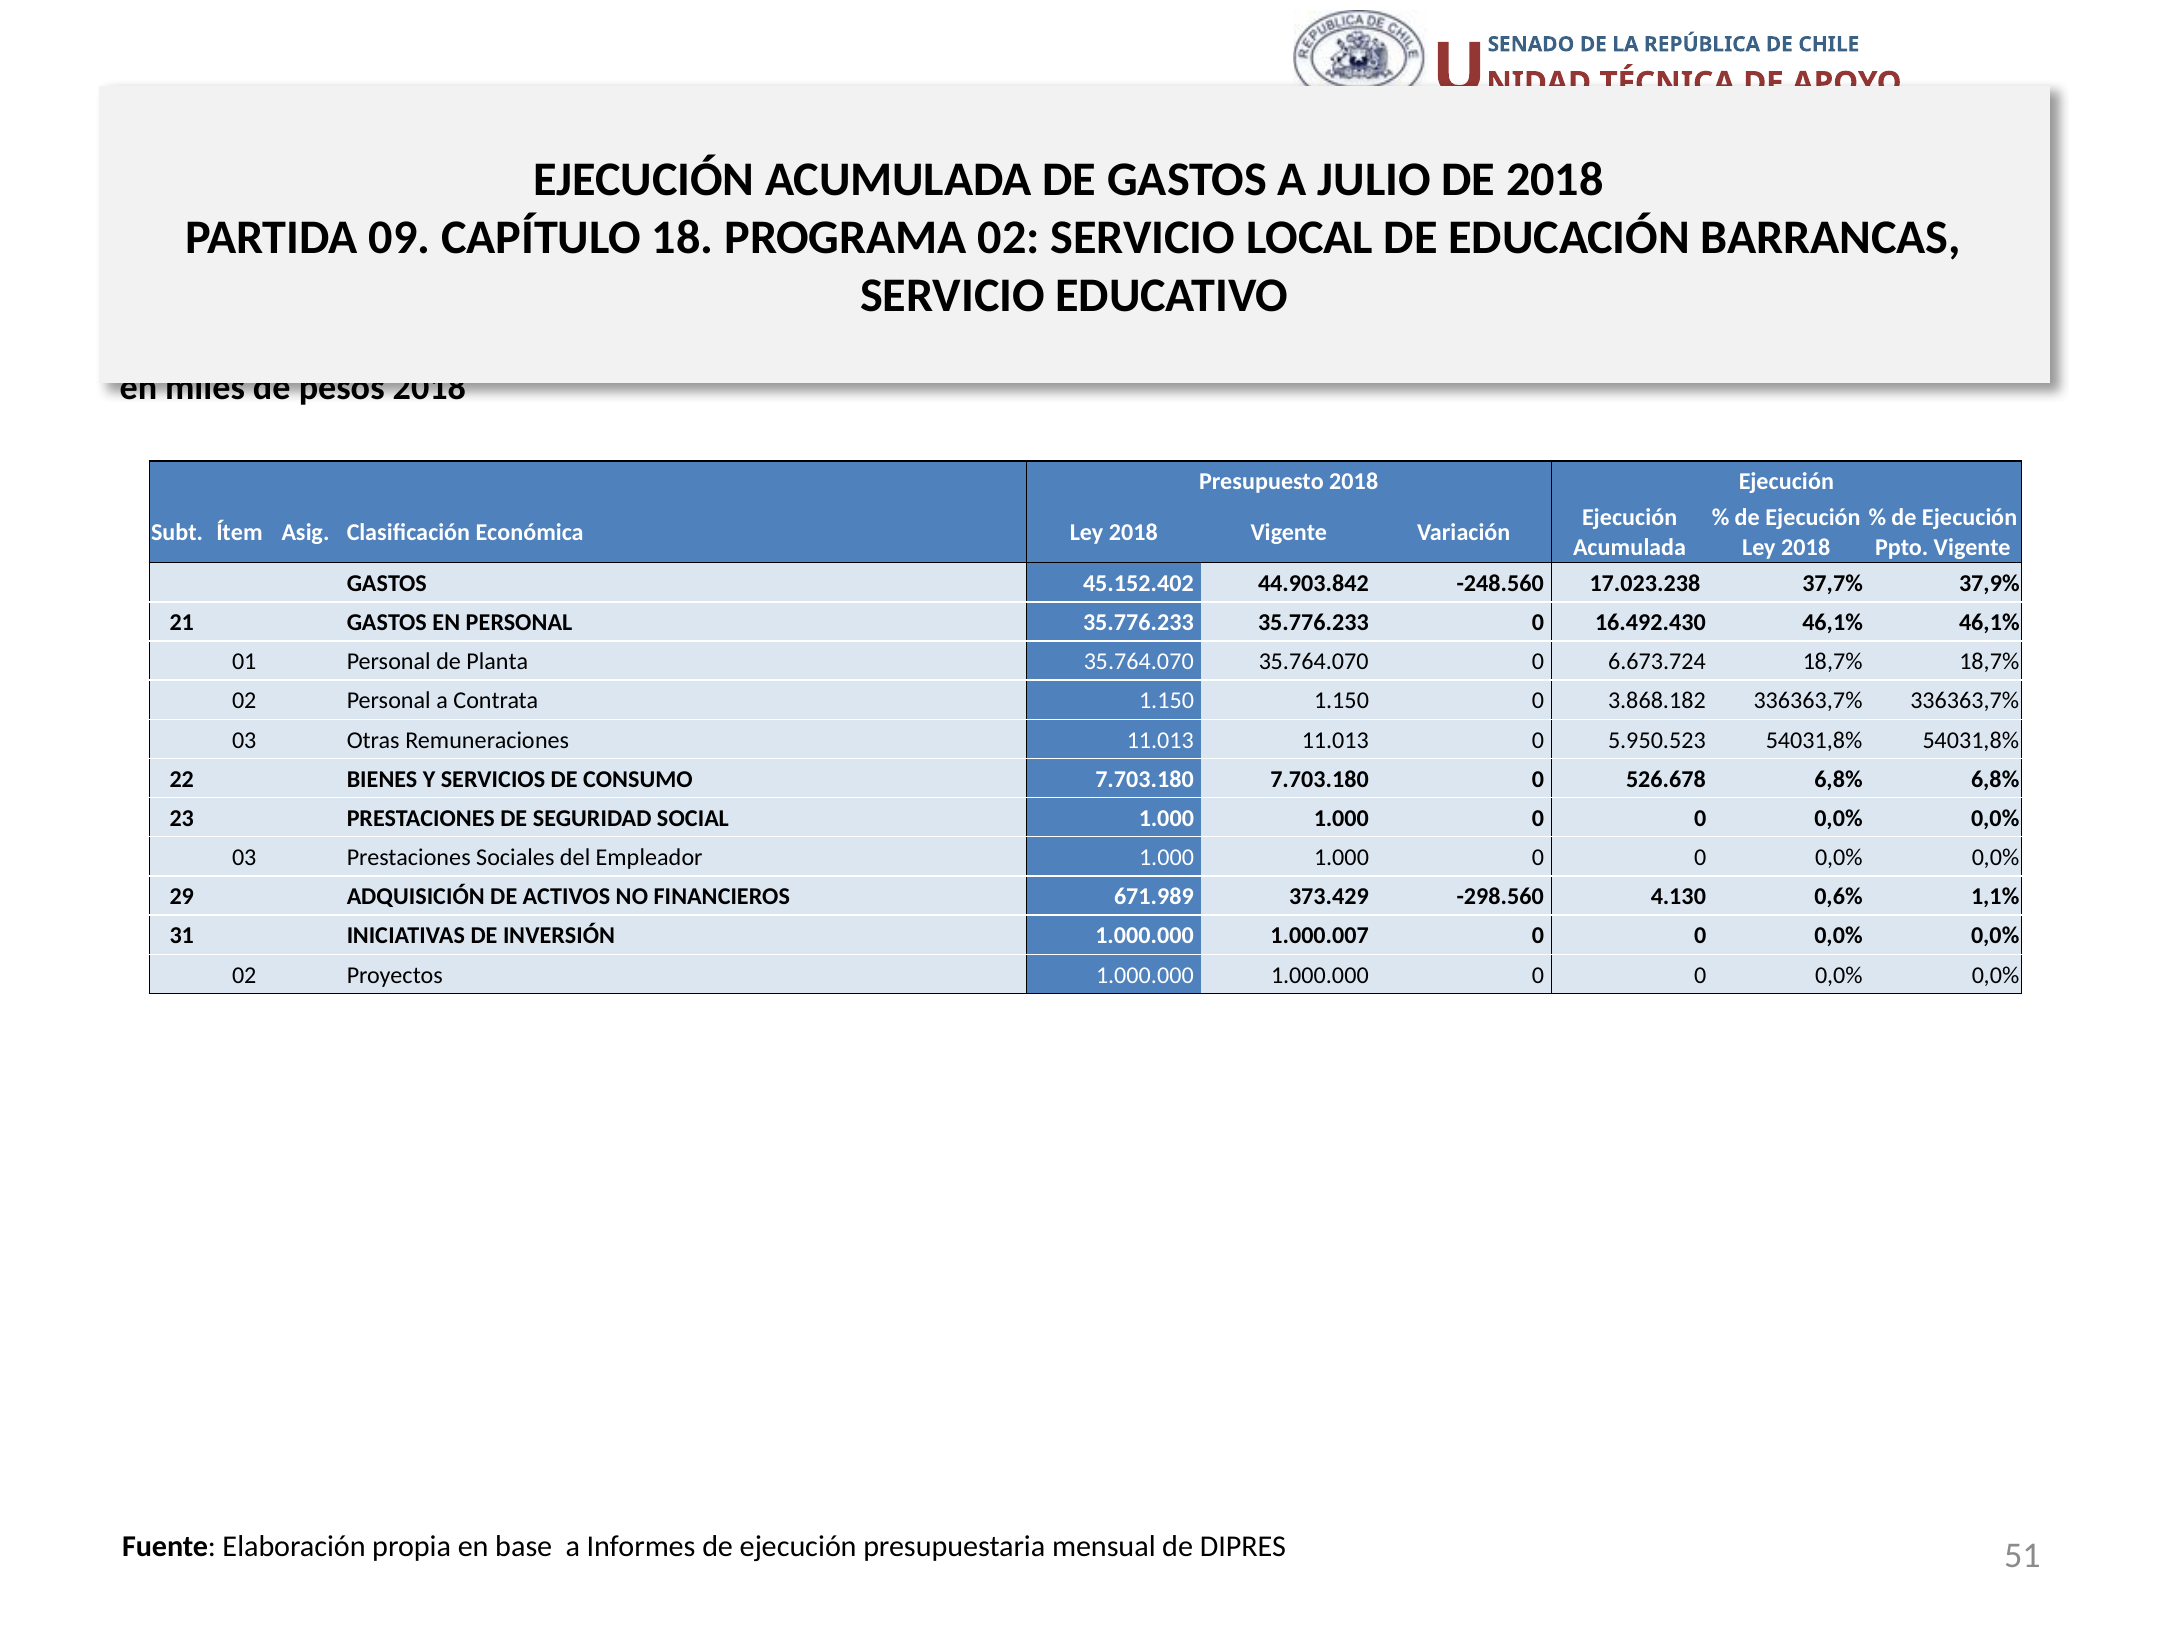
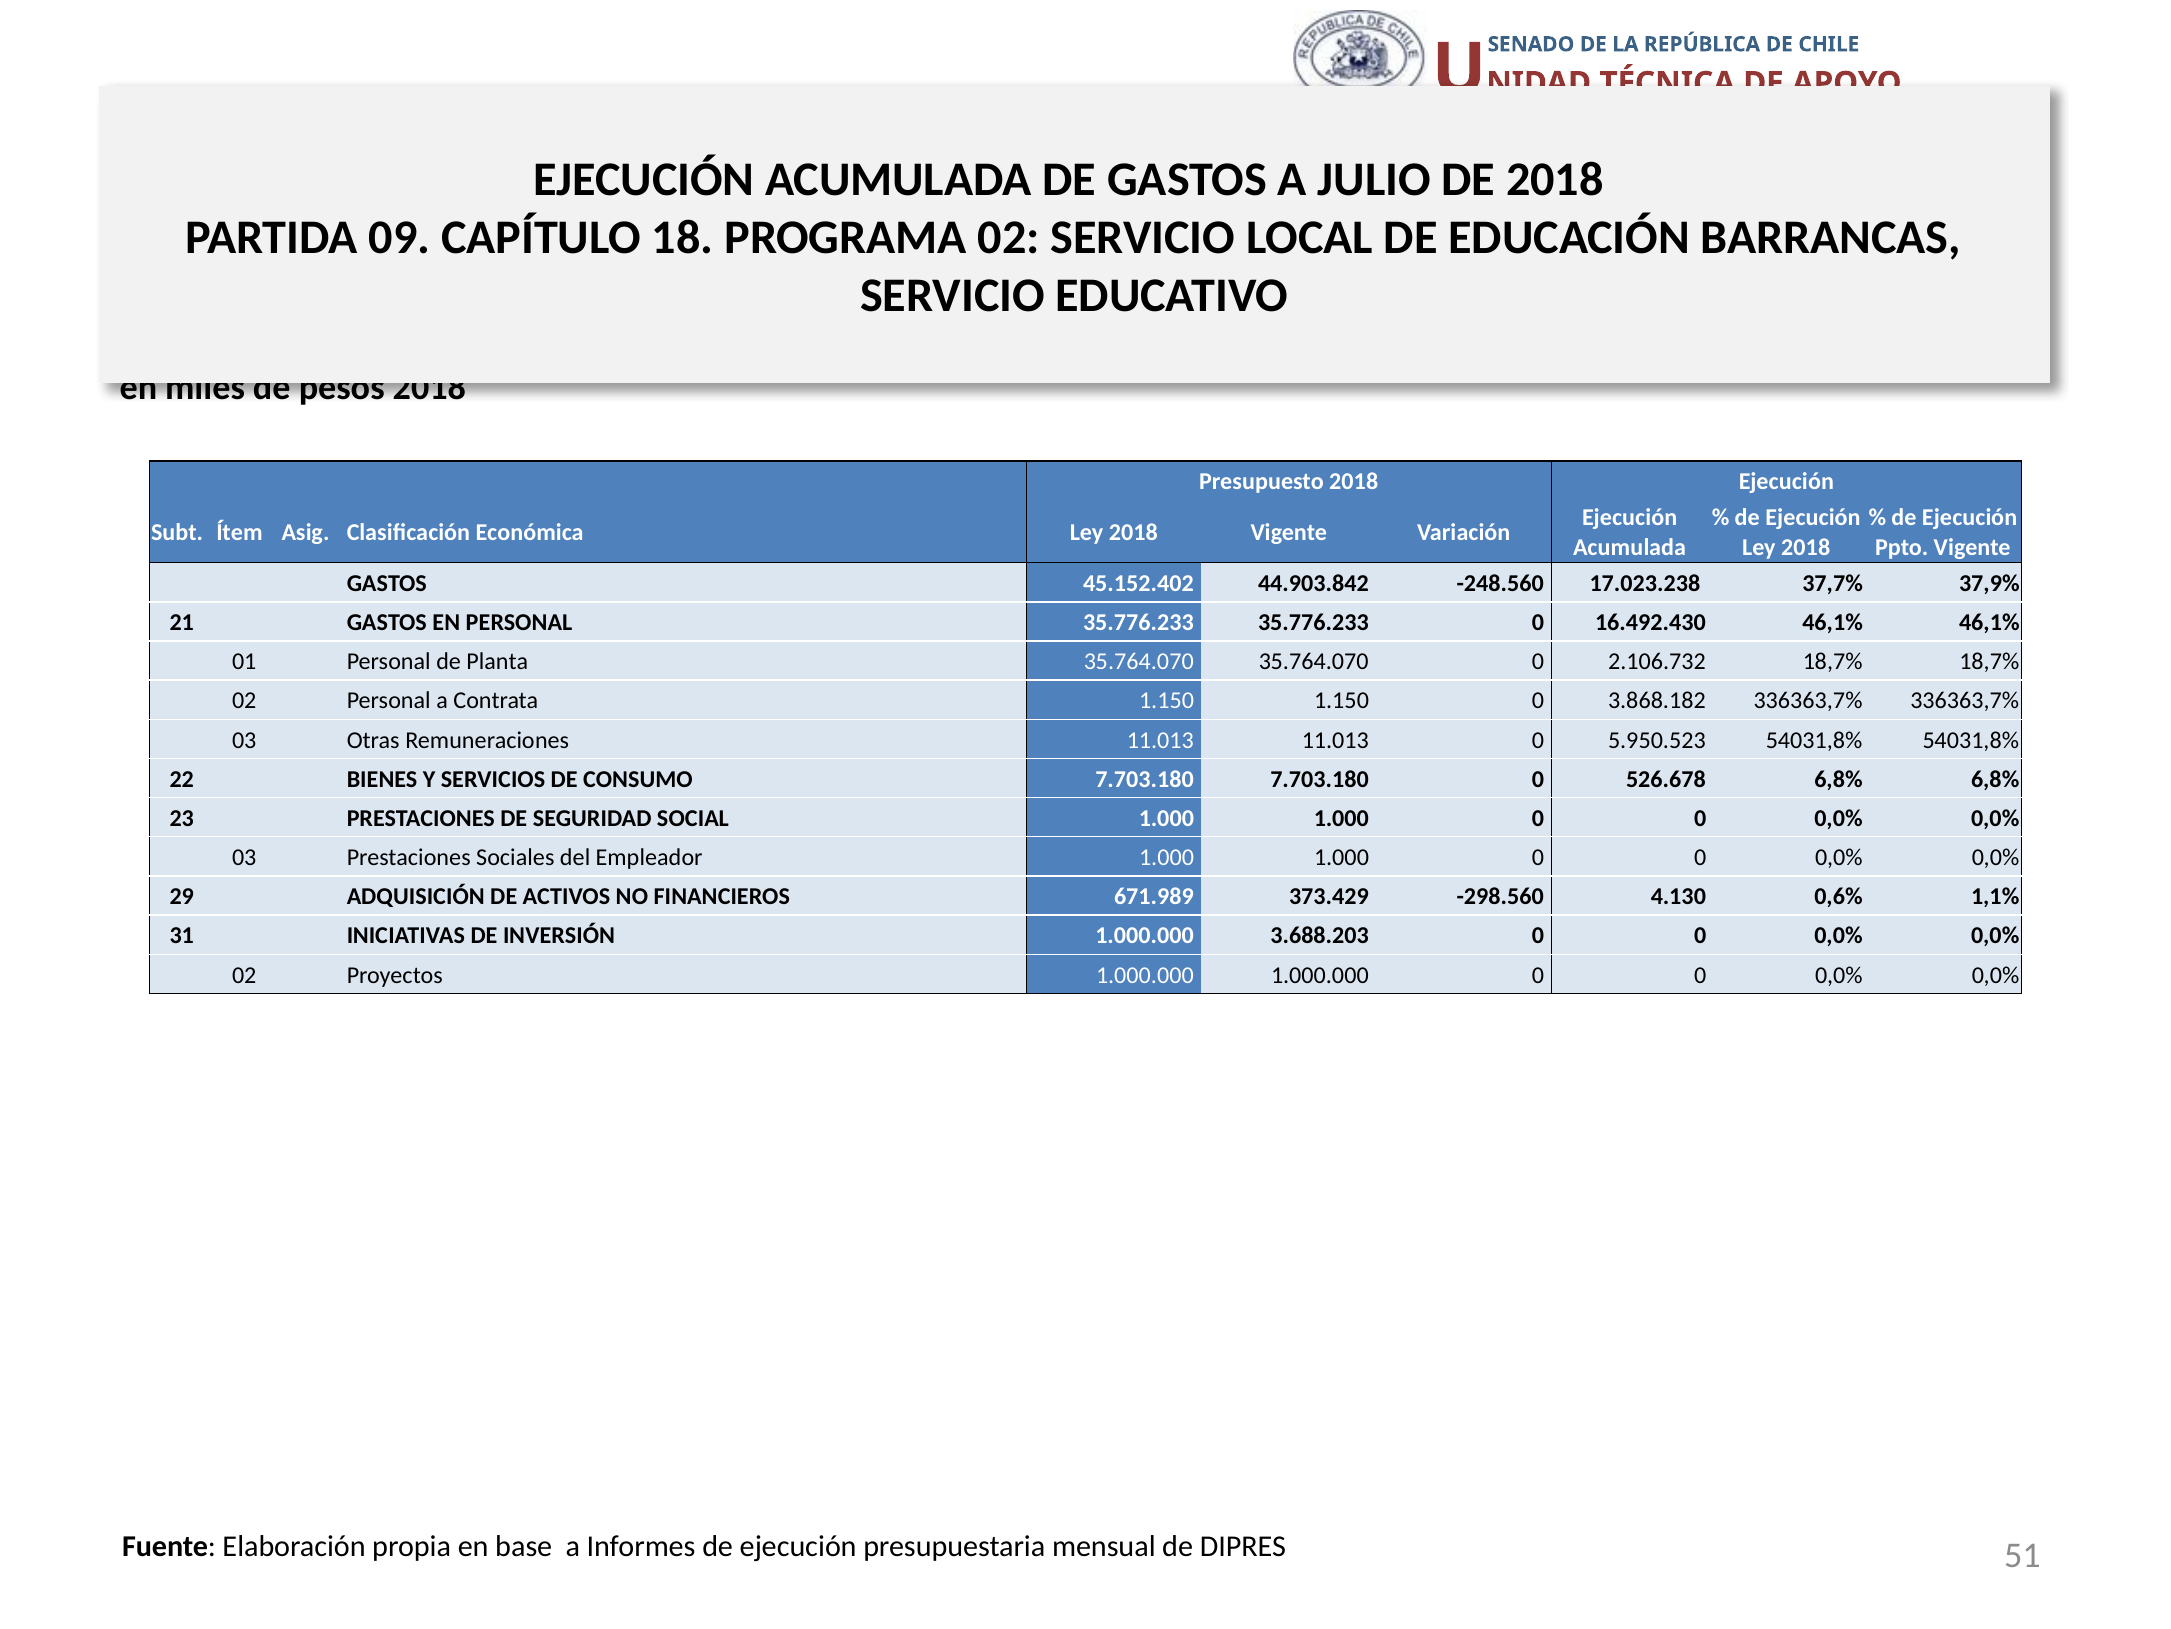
6.673.724: 6.673.724 -> 2.106.732 (1657, 662)
1.000.007: 1.000.007 -> 3.688.203 (1320, 936)
